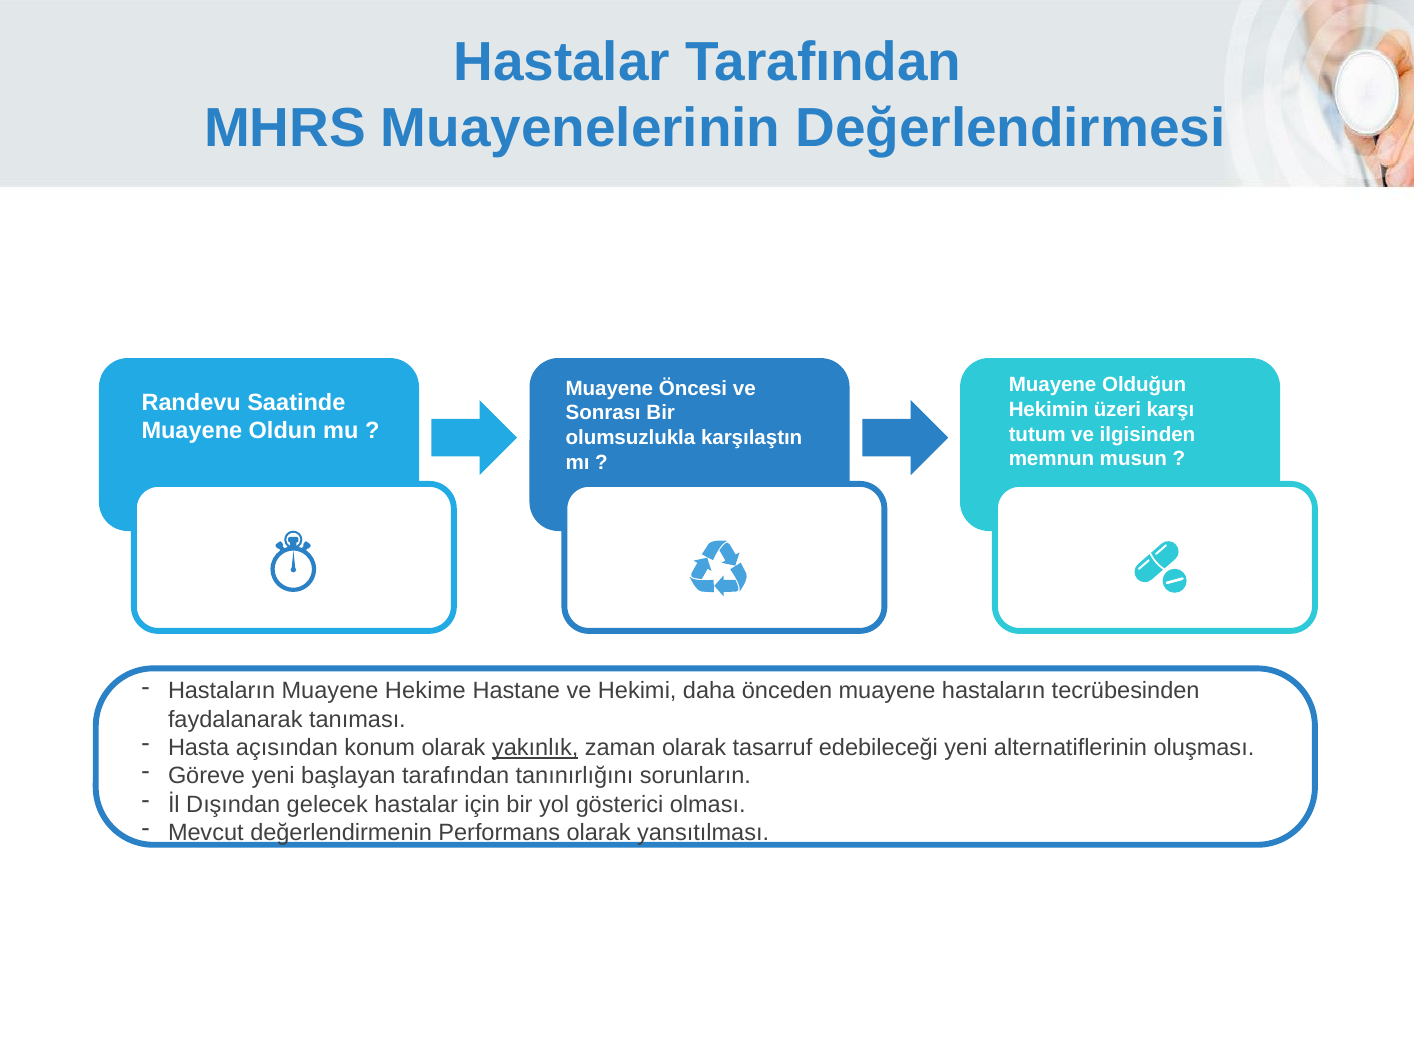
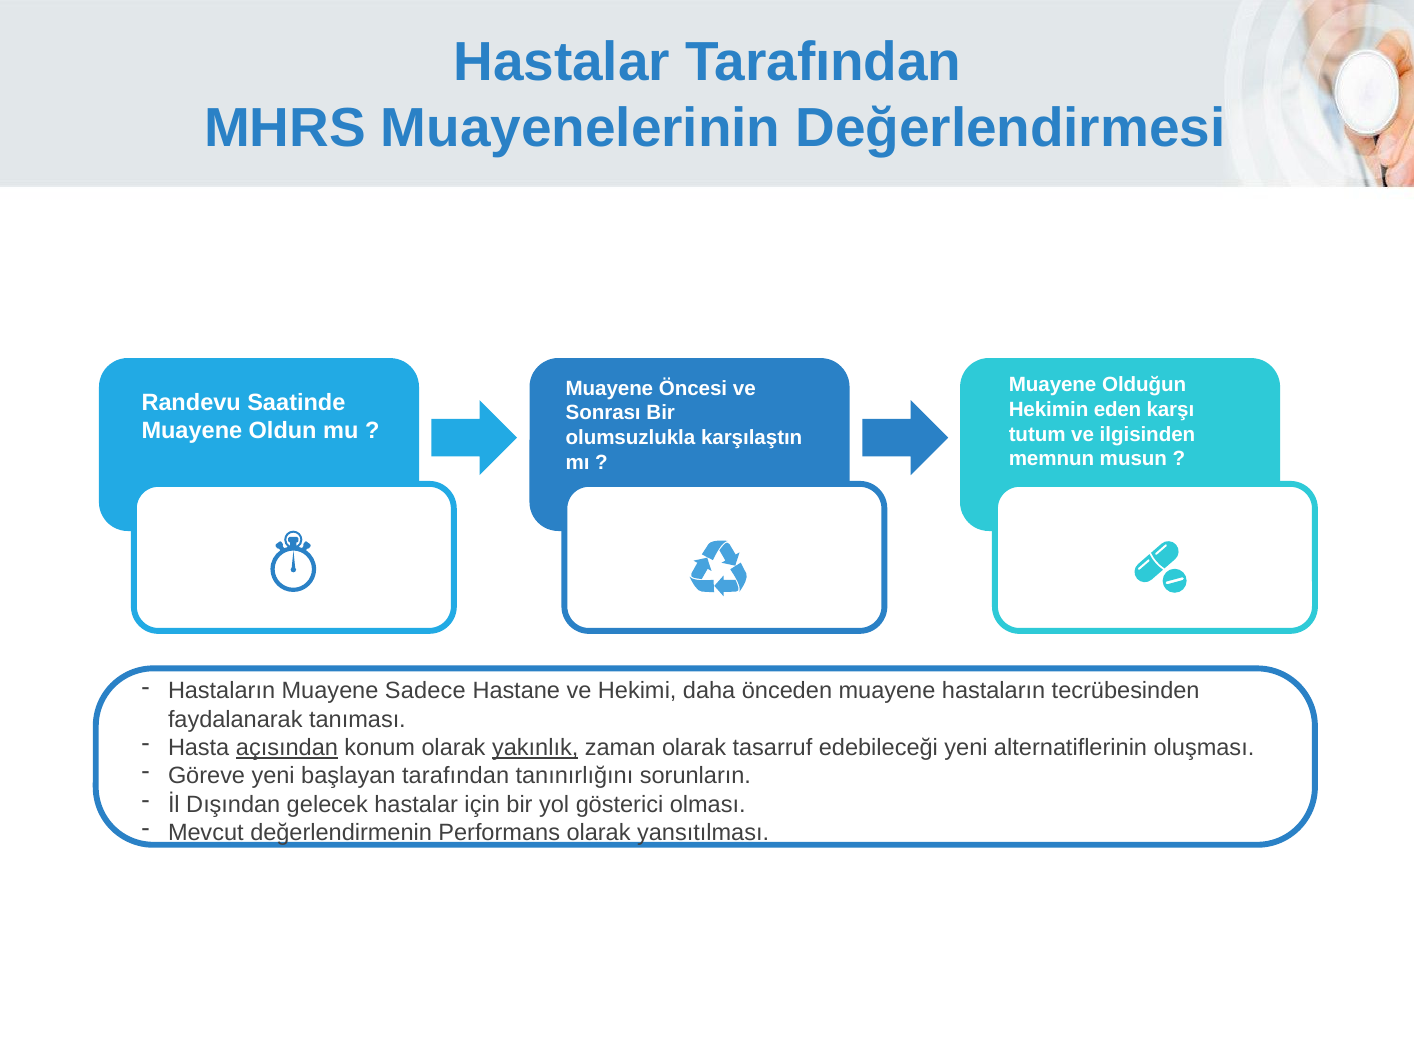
üzeri: üzeri -> eden (1117, 409)
Hekime: Hekime -> Sadece (425, 691)
açısından underline: none -> present (287, 747)
